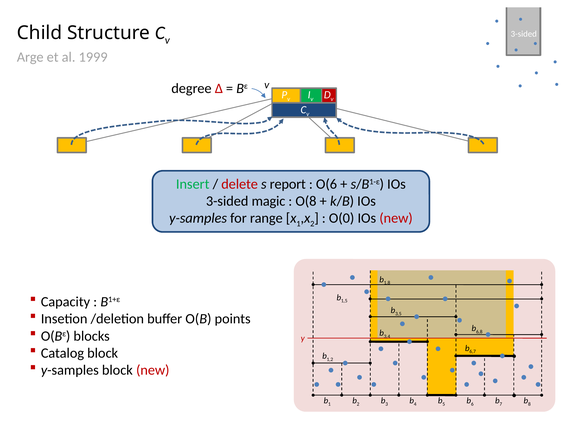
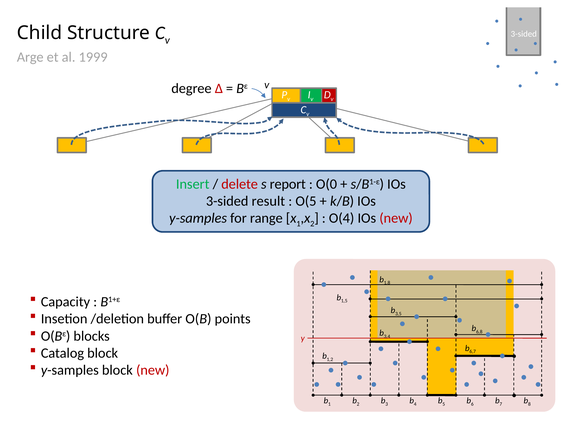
O(6: O(6 -> O(0 (326, 184)
magic: magic -> result (268, 201)
O(8: O(8 -> O(5 (306, 201)
O(0: O(0 -> O(4 (342, 218)
